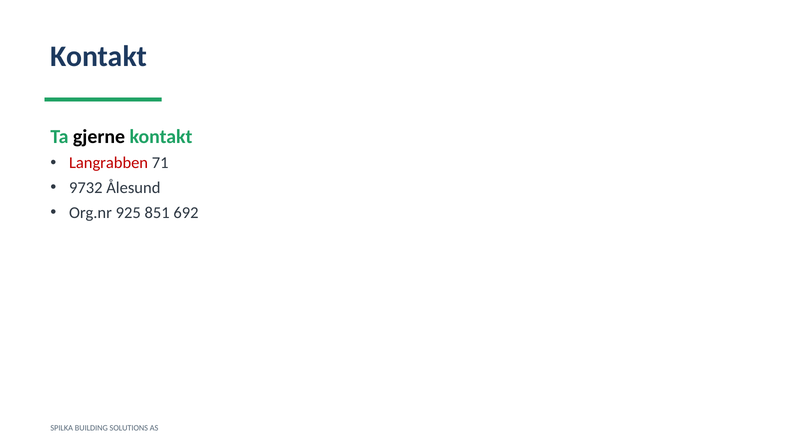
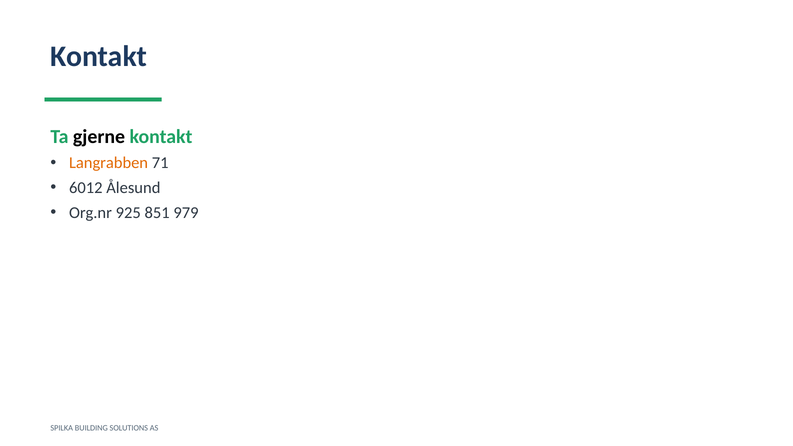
Langrabben colour: red -> orange (109, 163)
9732: 9732 -> 6012 (86, 188)
692: 692 -> 979 (186, 213)
